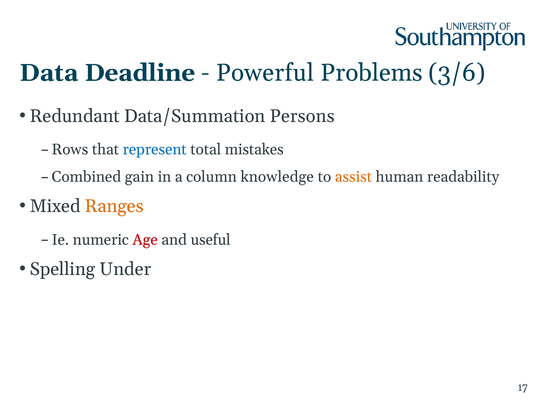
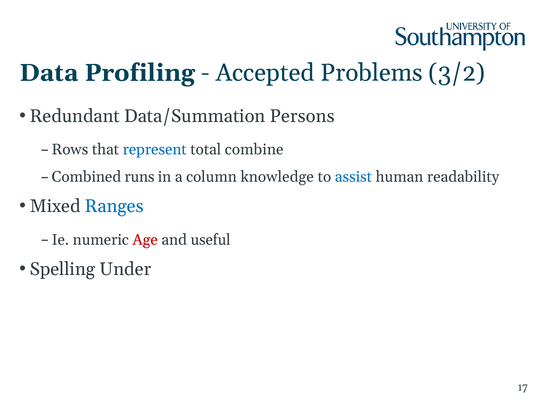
Deadline: Deadline -> Profiling (140, 73)
Powerful: Powerful -> Accepted (265, 73)
3/6: 3/6 -> 3/2 (457, 73)
mistakes: mistakes -> combine (254, 150)
gain: gain -> runs (140, 177)
assist colour: orange -> blue (353, 177)
Ranges colour: orange -> blue (114, 206)
